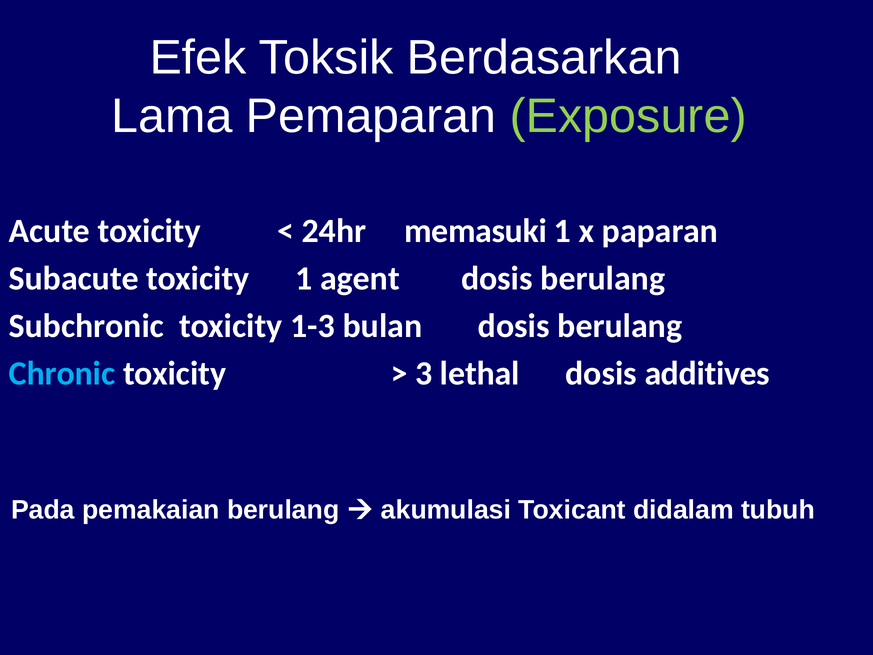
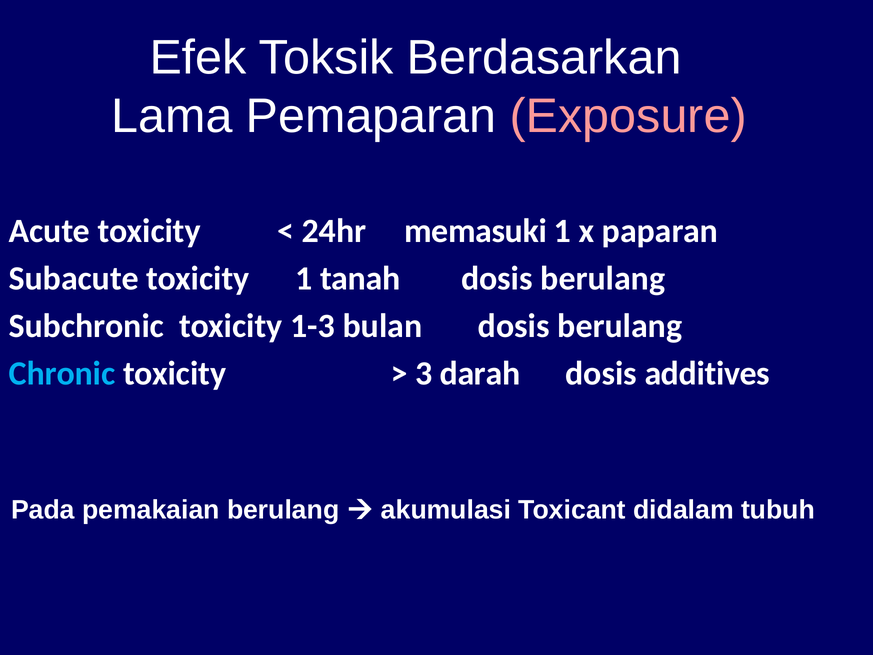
Exposure colour: light green -> pink (628, 116)
agent: agent -> tanah (360, 278)
lethal: lethal -> darah (480, 374)
